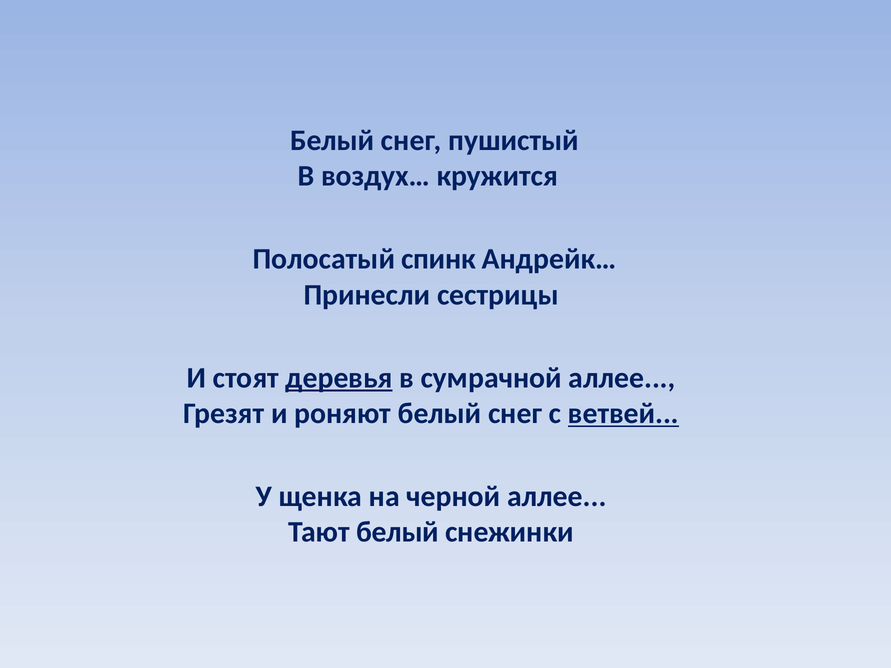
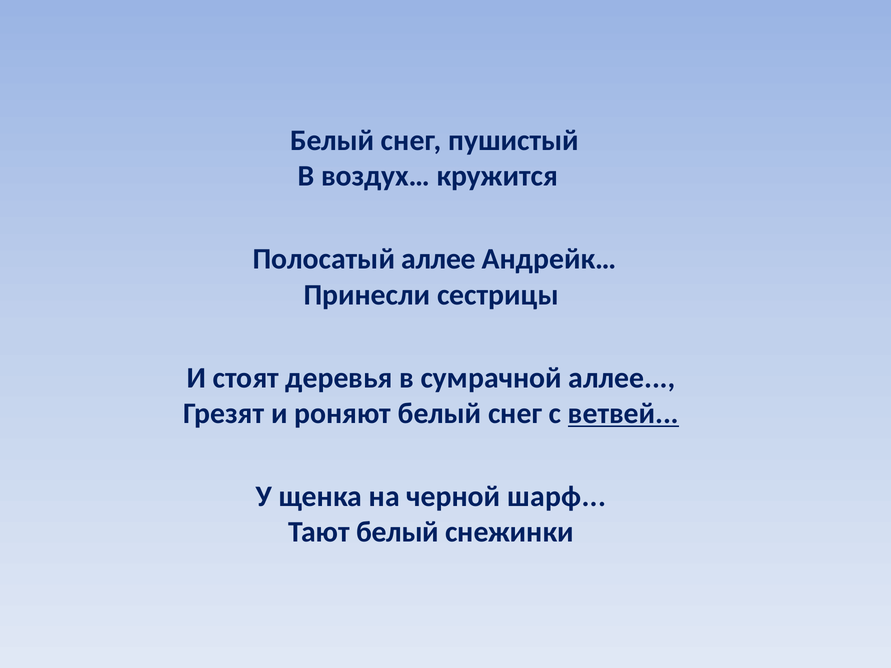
Полосатый спинк: спинк -> аллее (439, 259)
деревья underline: present -> none (339, 378)
черной аллее: аллее -> шарф (557, 497)
